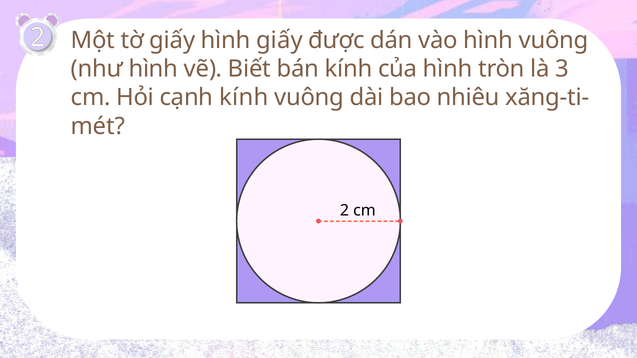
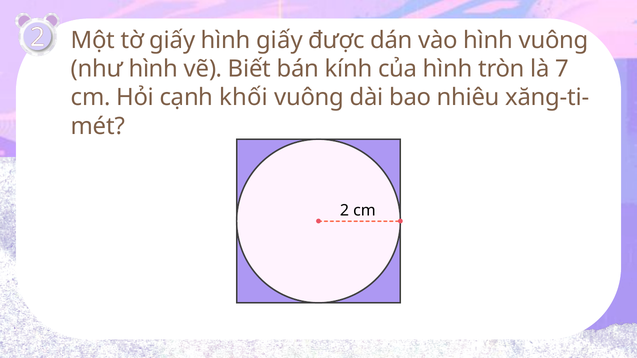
3: 3 -> 7 (562, 69)
cạnh kính: kính -> khối (244, 98)
